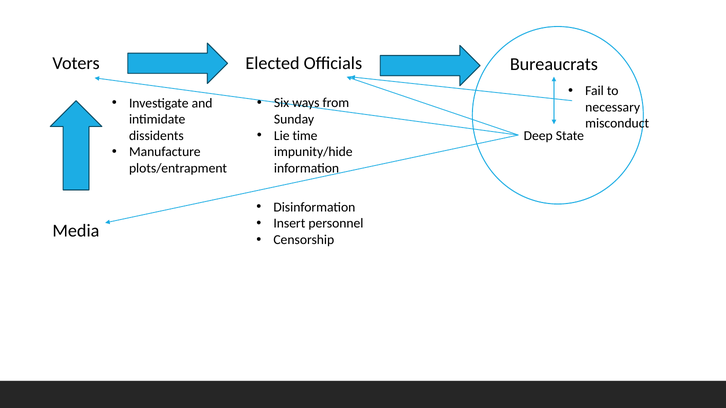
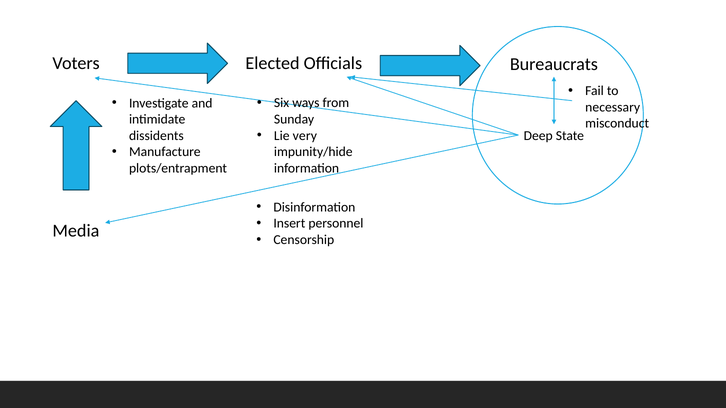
time: time -> very (305, 136)
